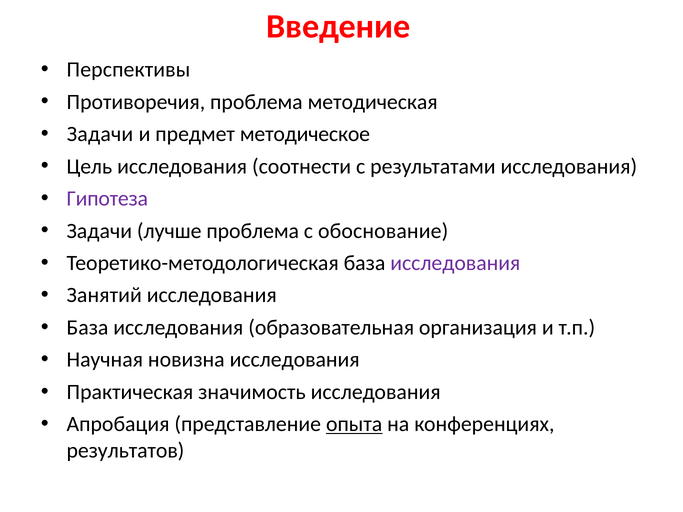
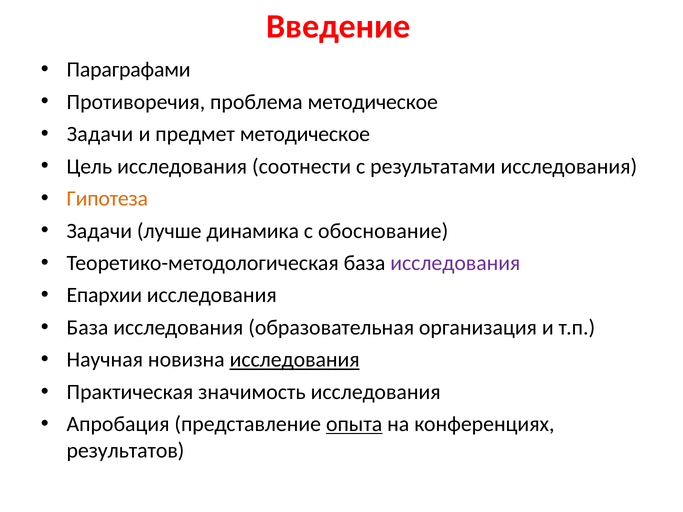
Перспективы: Перспективы -> Параграфами (129, 70)
проблема методическая: методическая -> методическое (373, 102)
Гипотеза colour: purple -> orange (107, 199)
лучше проблема: проблема -> динамика (253, 231)
Занятий: Занятий -> Епархии (104, 295)
исследования underline: none -> present (295, 360)
